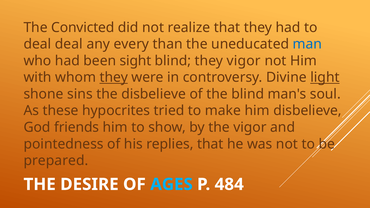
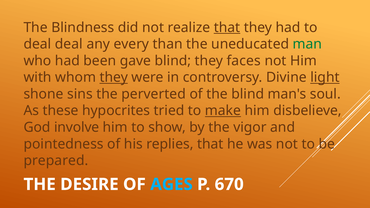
Convicted: Convicted -> Blindness (83, 27)
that underline: none -> present (227, 27)
man colour: blue -> green (307, 44)
sight: sight -> gave (135, 61)
they vigor: vigor -> faces (244, 61)
the disbelieve: disbelieve -> perverted (154, 94)
make underline: none -> present (223, 111)
friends: friends -> involve (77, 127)
484: 484 -> 670 (229, 184)
